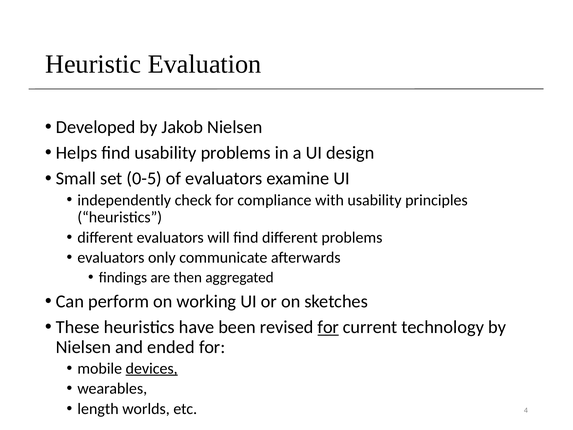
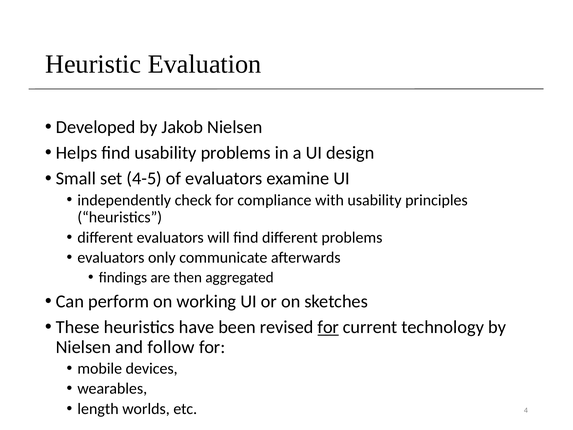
0-5: 0-5 -> 4-5 (144, 179)
ended: ended -> follow (171, 347)
devices underline: present -> none (152, 368)
